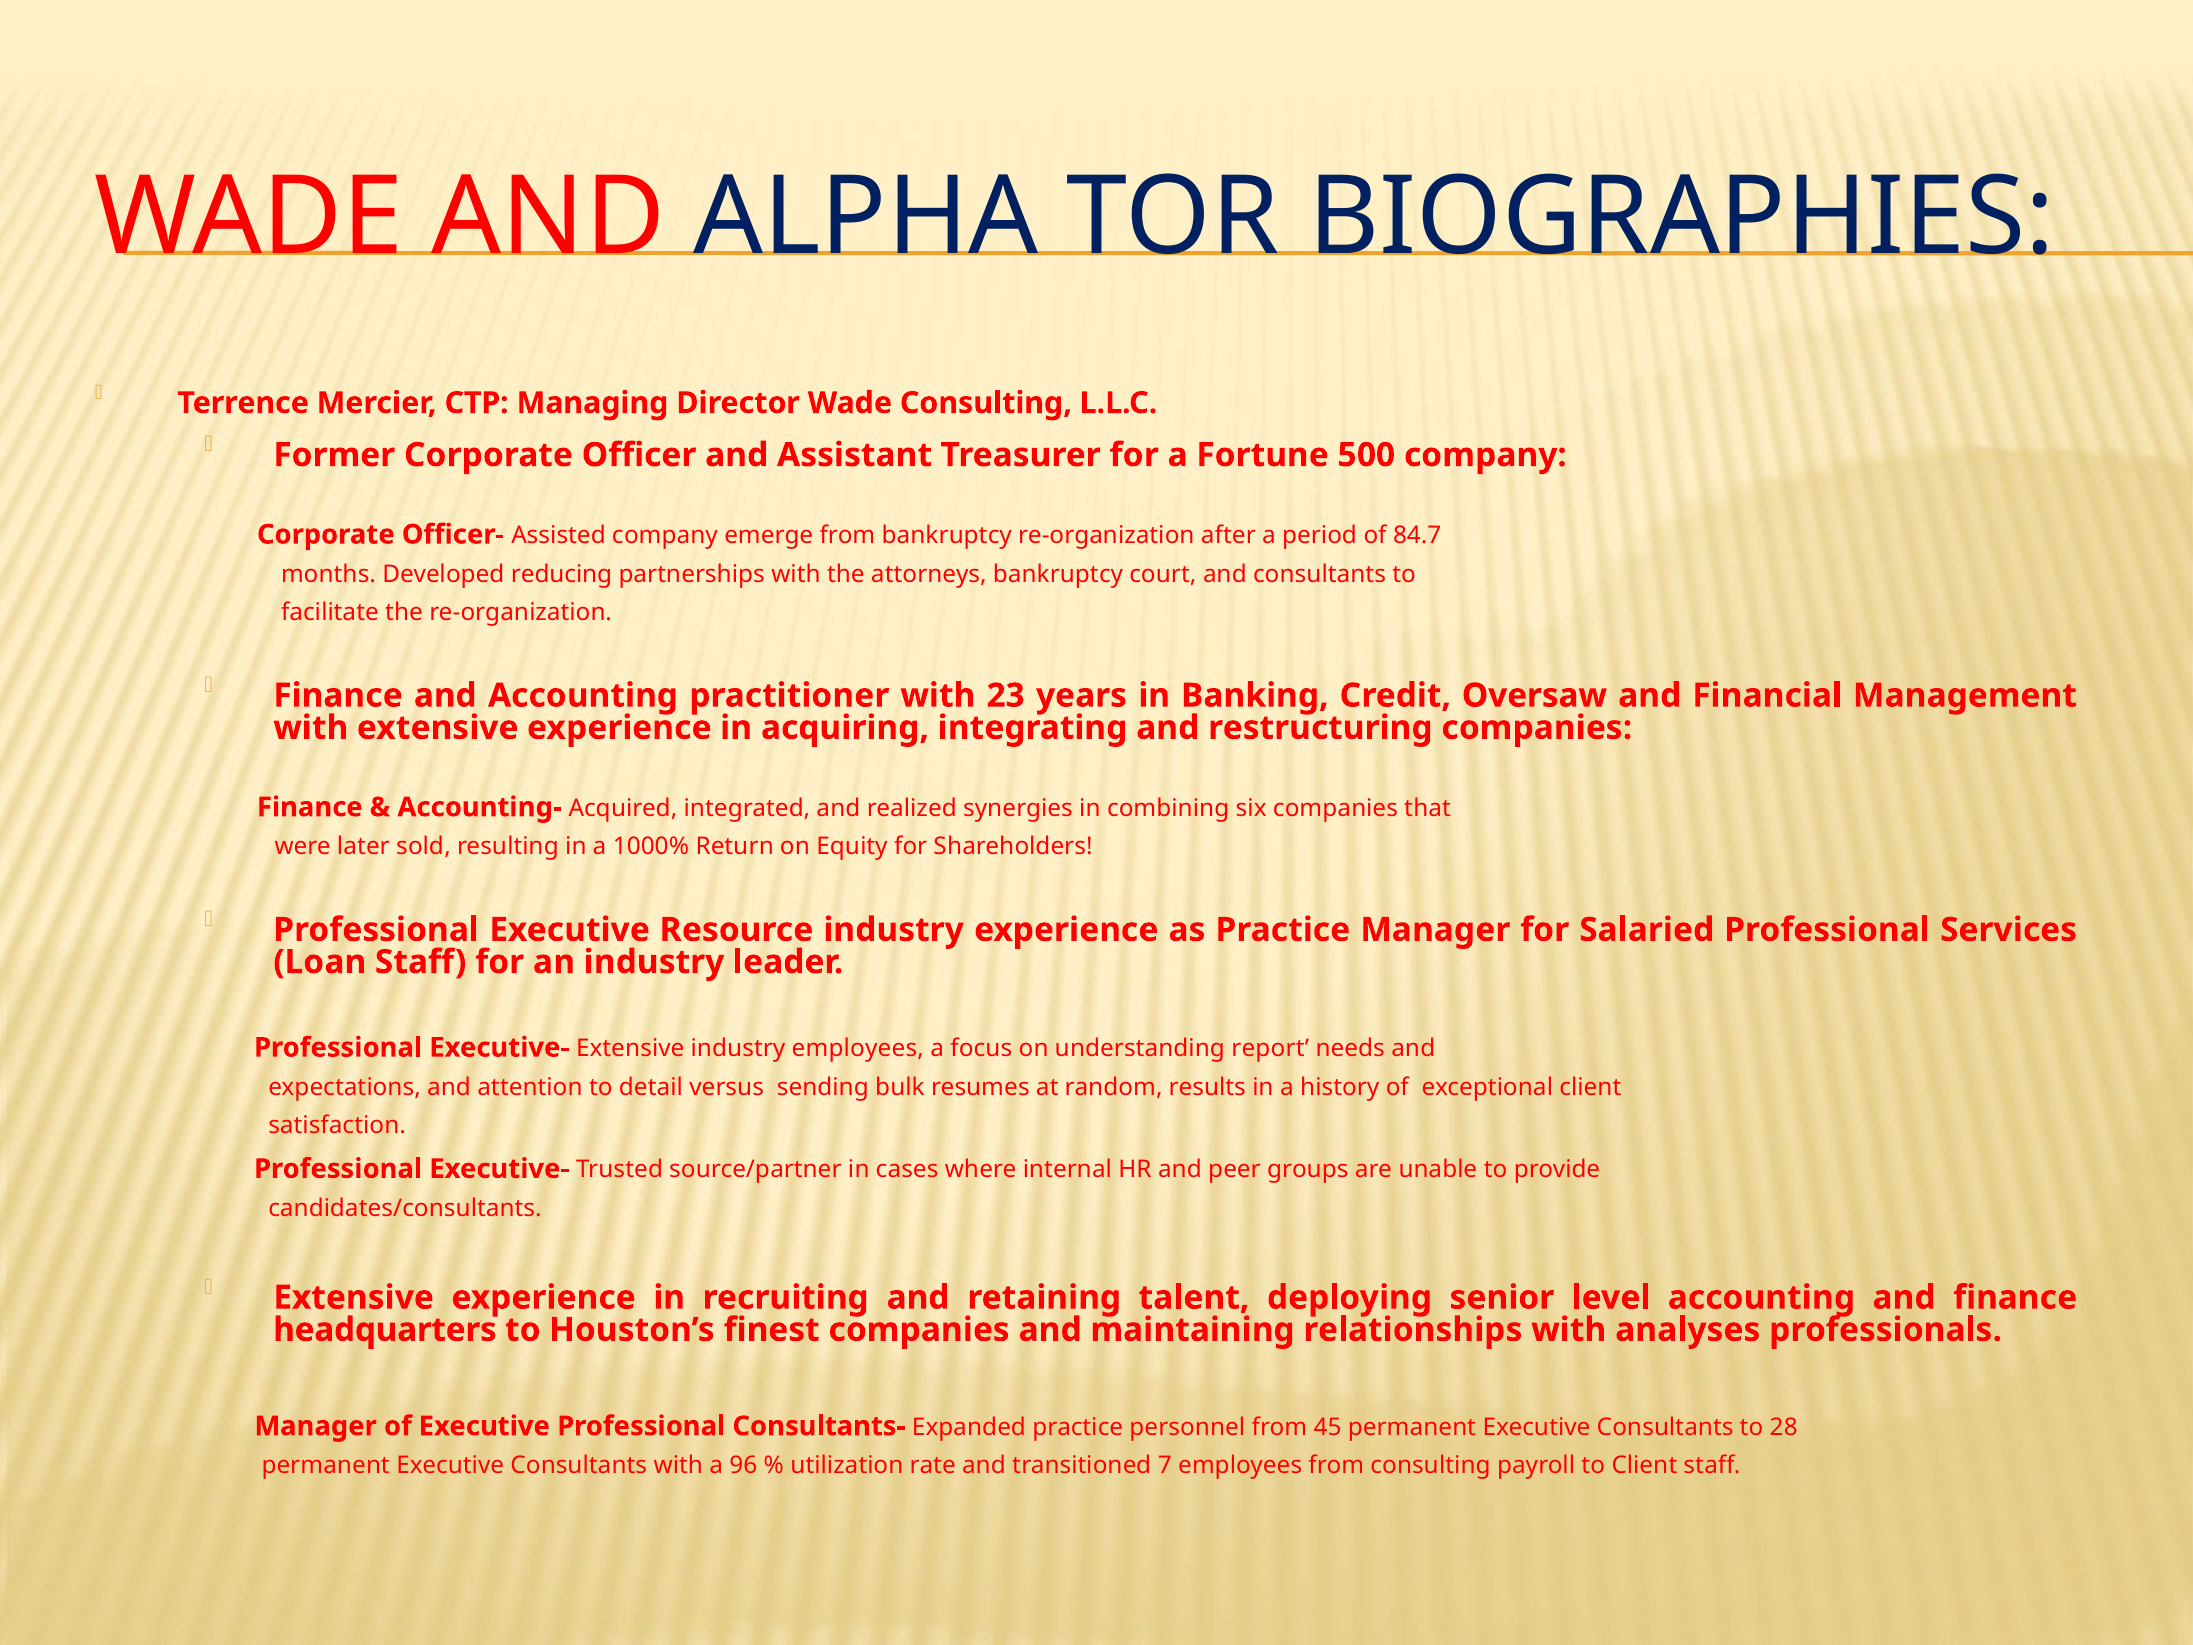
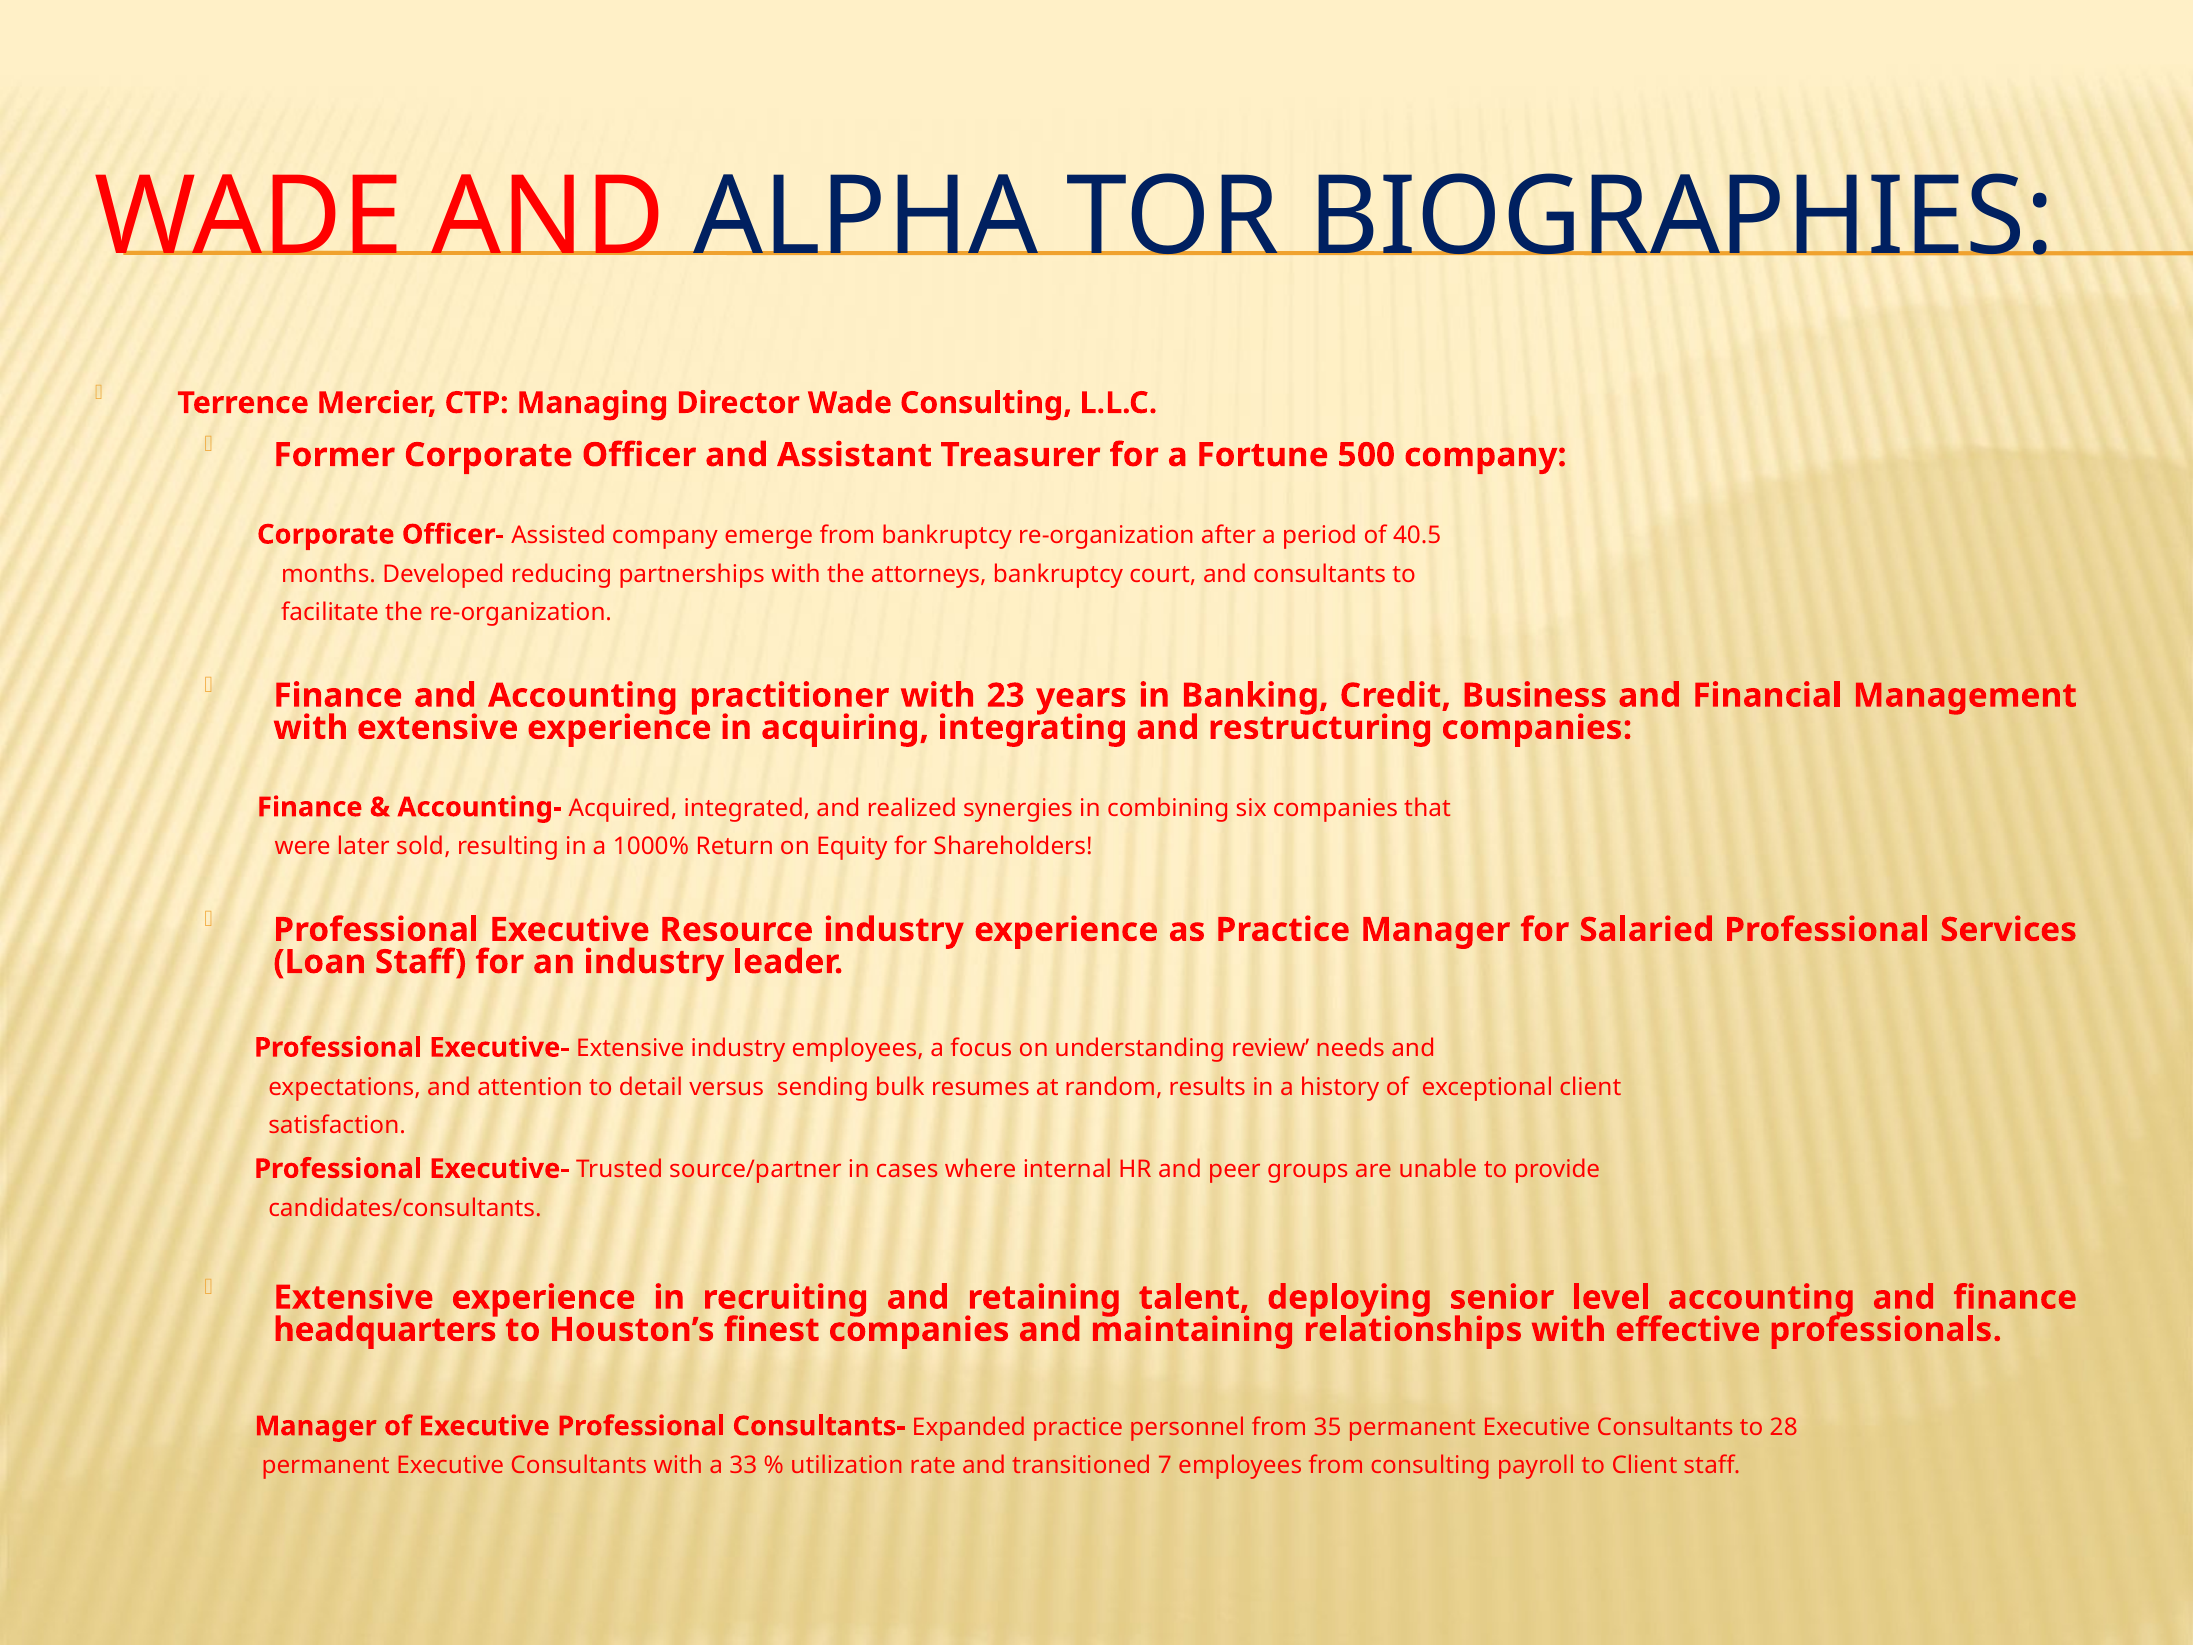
84.7: 84.7 -> 40.5 (1417, 535)
Oversaw: Oversaw -> Business (1534, 695)
report: report -> review (1270, 1048)
analyses: analyses -> effective (1688, 1330)
45: 45 -> 35 (1328, 1427)
96: 96 -> 33 (743, 1465)
